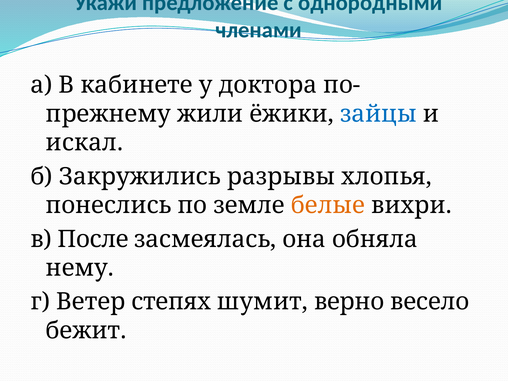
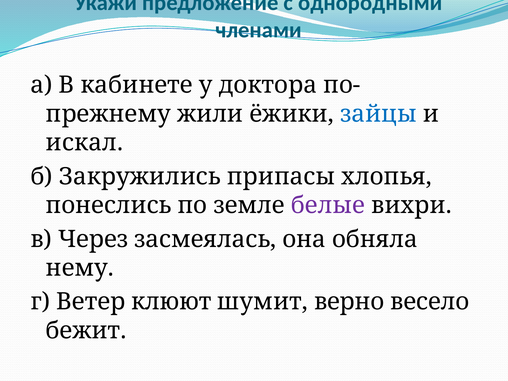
разрывы: разрывы -> припасы (281, 176)
белые colour: orange -> purple (328, 205)
После: После -> Через (93, 239)
степях: степях -> клюют (171, 302)
